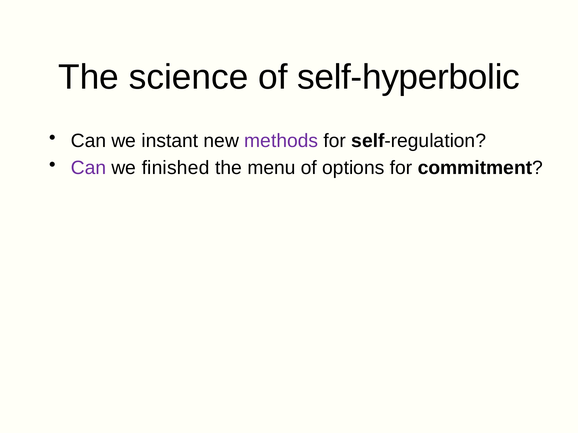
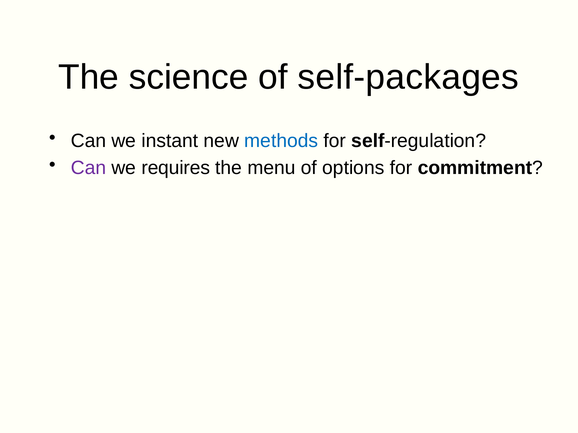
self-hyperbolic: self-hyperbolic -> self-packages (408, 77)
methods colour: purple -> blue (281, 141)
finished: finished -> requires (176, 168)
